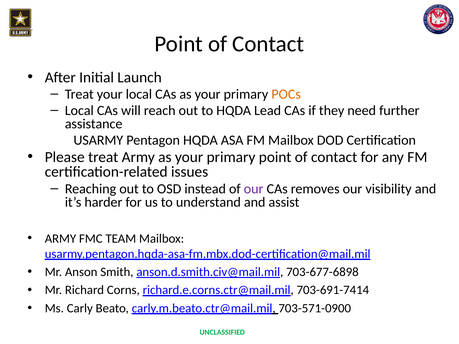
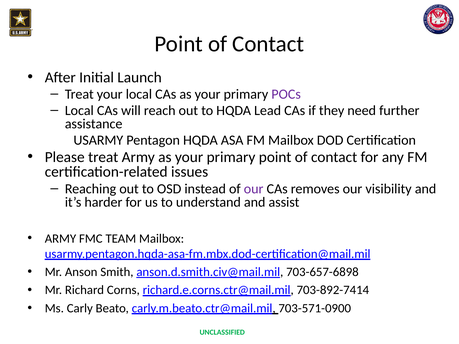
POCs colour: orange -> purple (286, 94)
703-677-6898: 703-677-6898 -> 703-657-6898 (322, 272)
703-691-7414: 703-691-7414 -> 703-892-7414 (333, 290)
